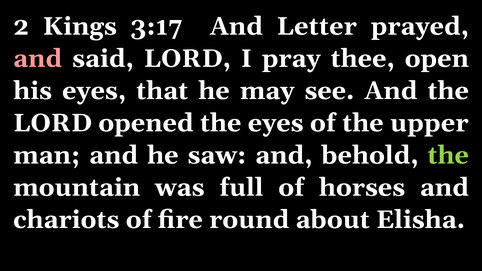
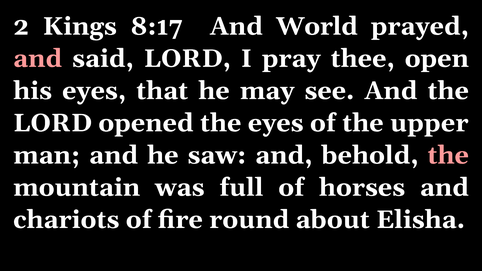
3:17: 3:17 -> 8:17 (156, 26)
Letter: Letter -> World (317, 26)
the colour: light green -> pink (448, 155)
